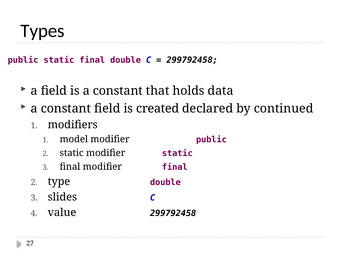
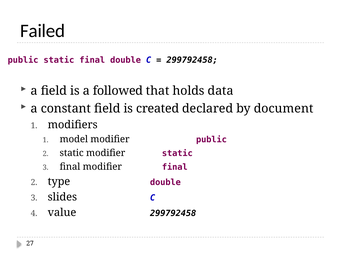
Types: Types -> Failed (43, 31)
is a constant: constant -> followed (118, 91)
continued: continued -> document (284, 108)
